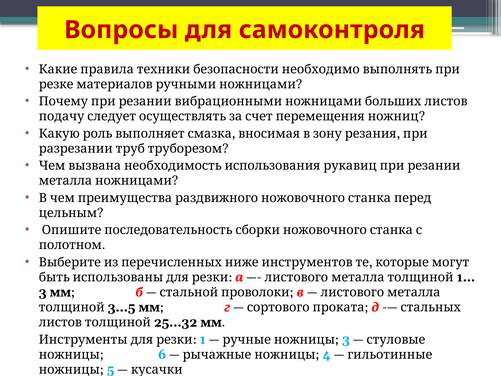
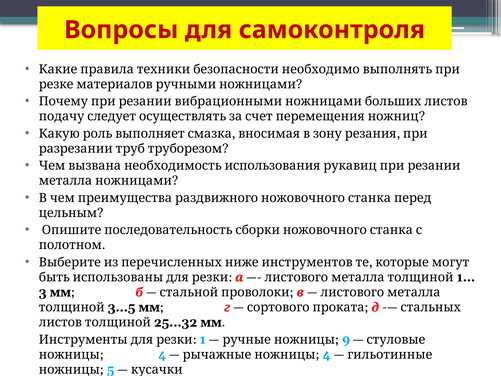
3: 3 -> 9 (346, 339)
ножницы 6: 6 -> 4 (162, 354)
